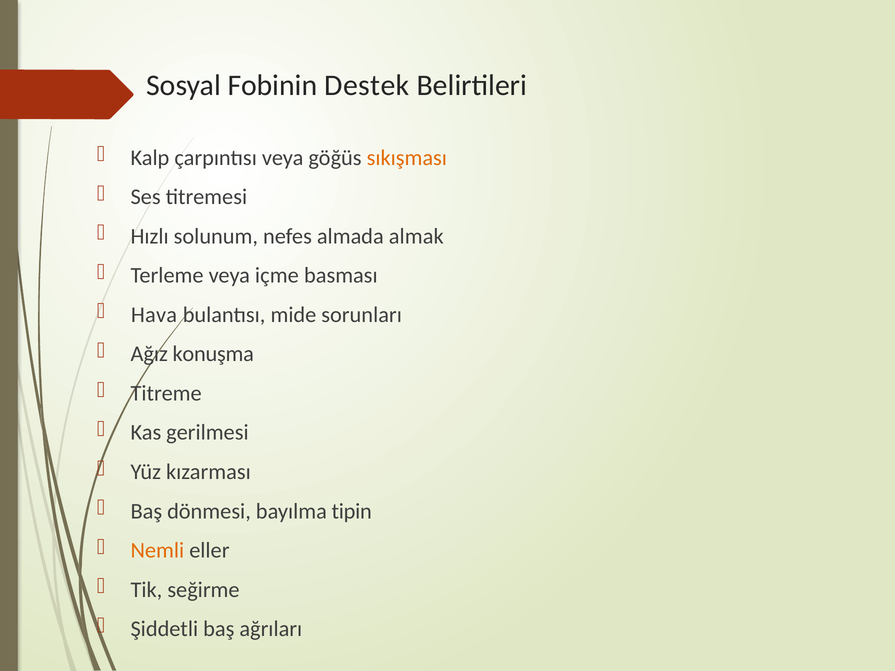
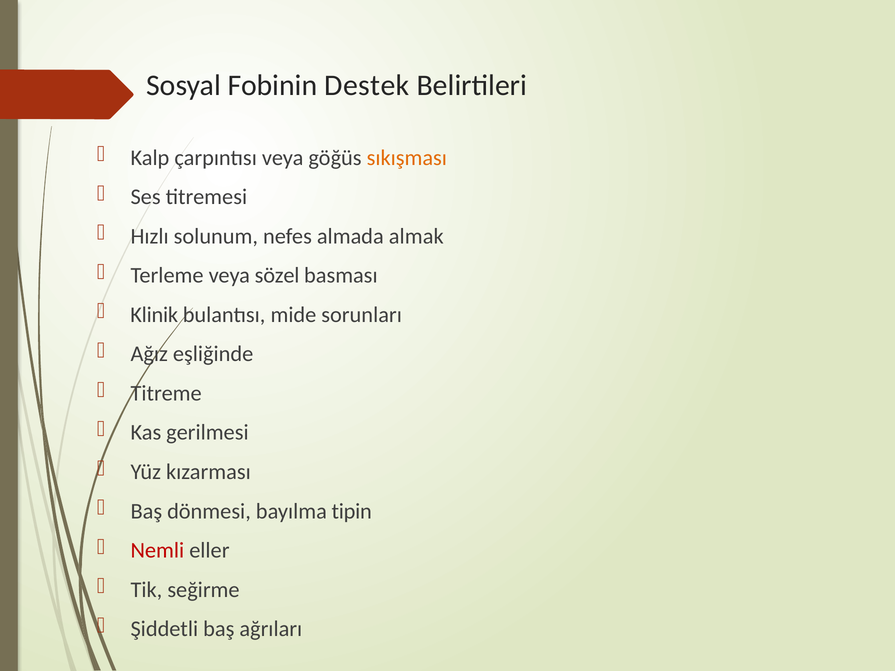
içme: içme -> sözel (277, 276)
Hava: Hava -> Klinik (154, 315)
konuşma: konuşma -> eşliğinde (213, 354)
Nemli colour: orange -> red (157, 551)
